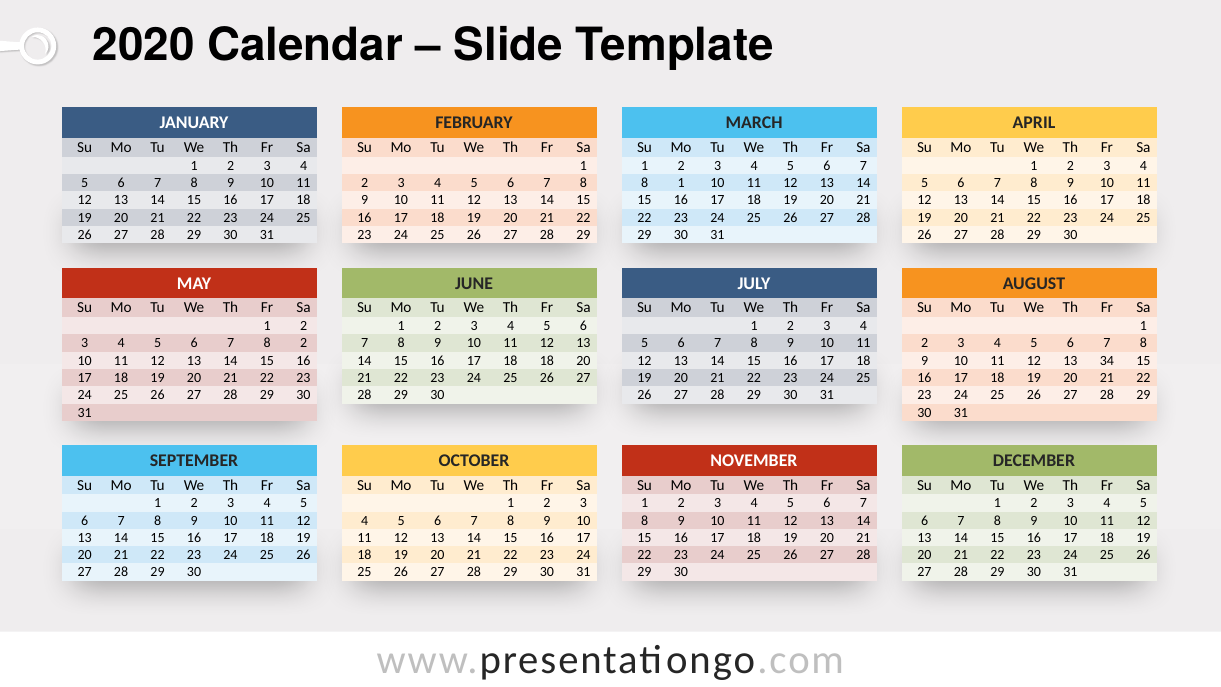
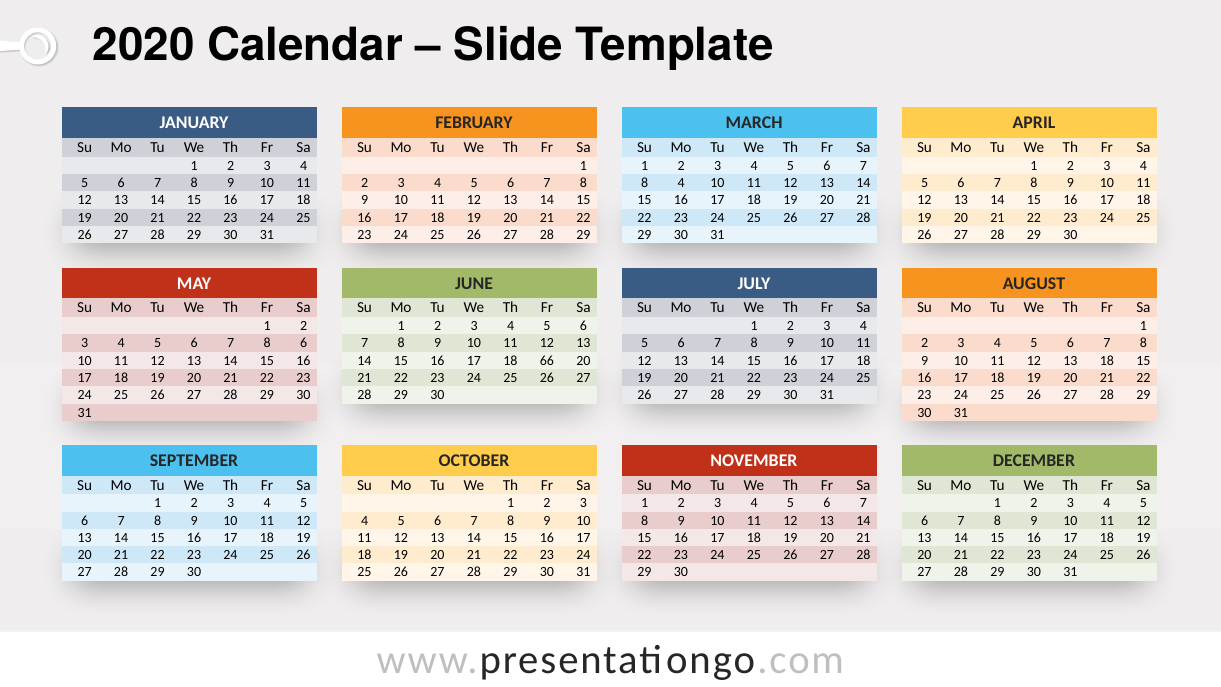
8 1: 1 -> 4 (681, 183)
8 2: 2 -> 6 (304, 343)
18 18: 18 -> 66 (547, 360)
13 34: 34 -> 18 (1107, 360)
